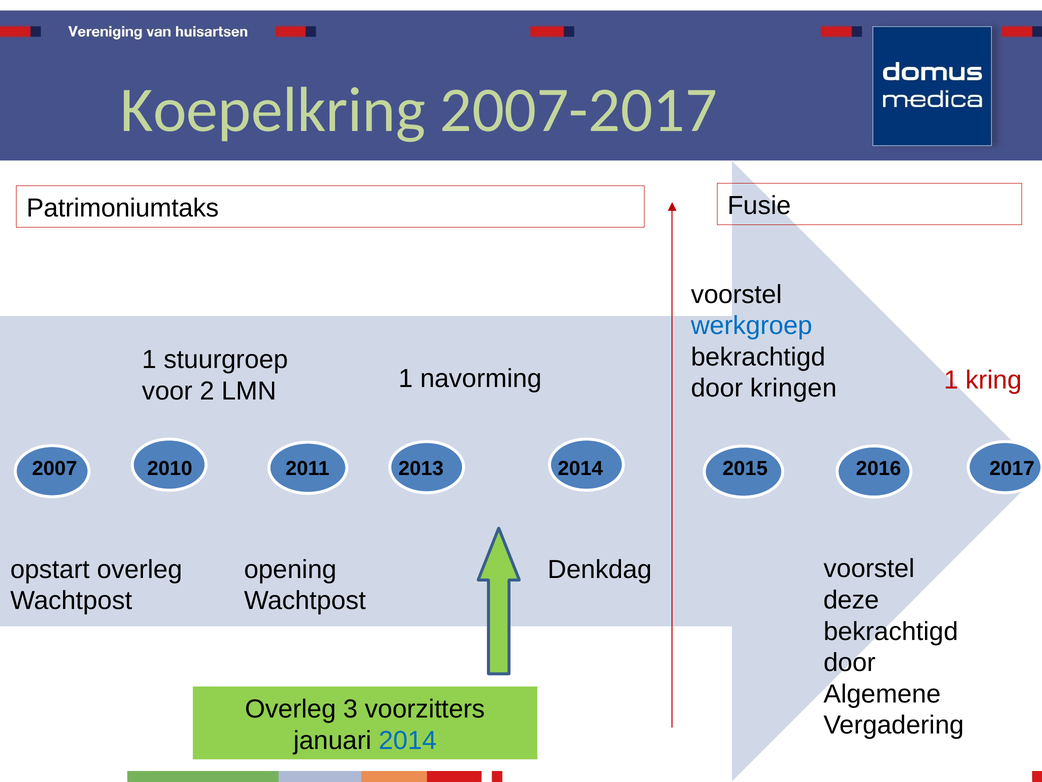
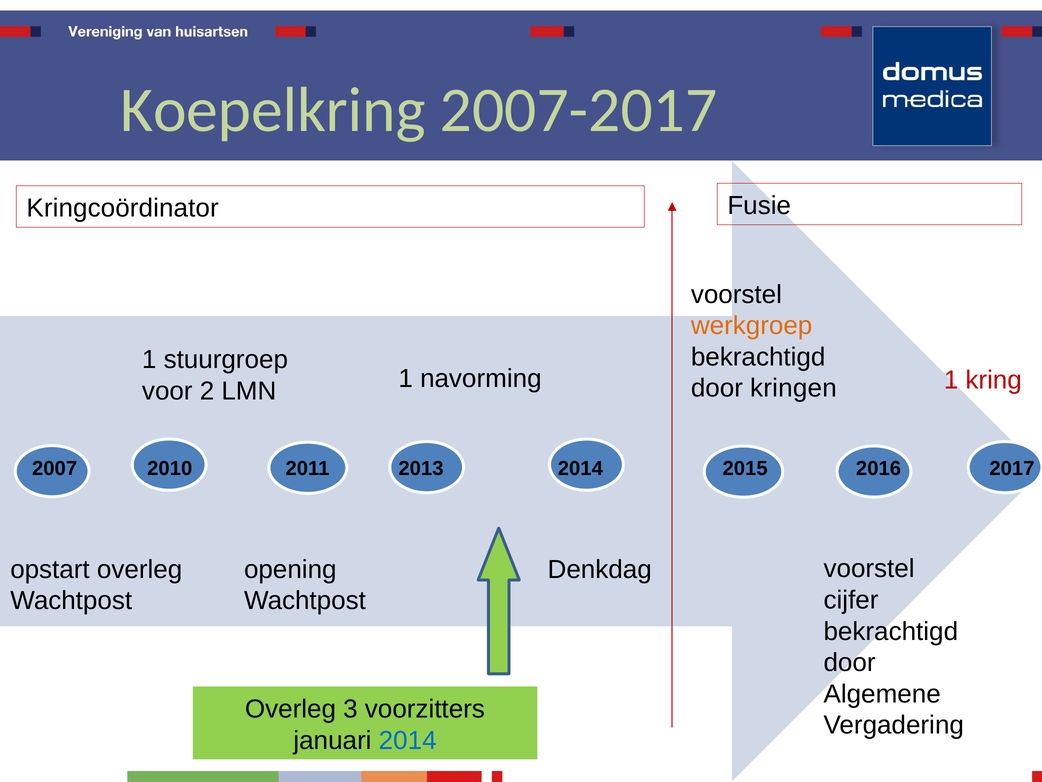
Patrimoniumtaks: Patrimoniumtaks -> Kringcoördinator (123, 208)
werkgroep colour: blue -> orange (752, 326)
deze: deze -> cijfer (851, 600)
